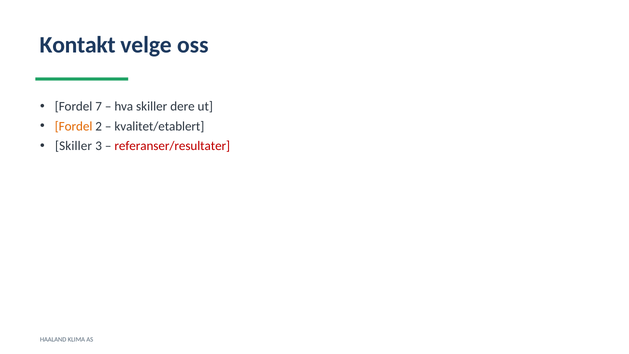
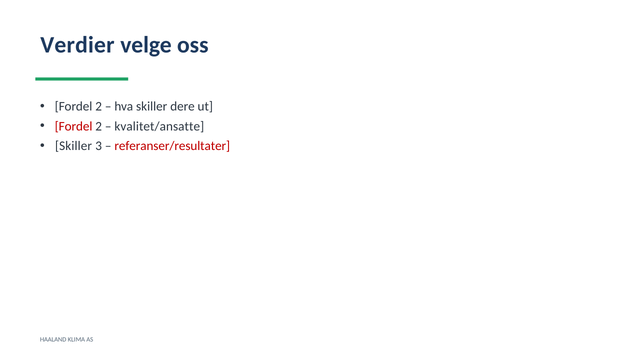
Kontakt: Kontakt -> Verdier (77, 45)
7: 7 -> 2 (99, 107)
Fordel colour: orange -> red (74, 126)
kvalitet/etablert: kvalitet/etablert -> kvalitet/ansatte (159, 126)
